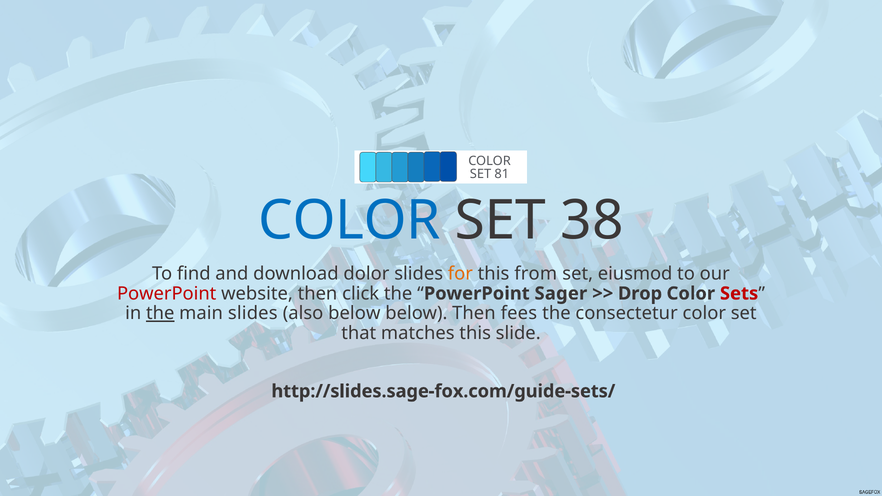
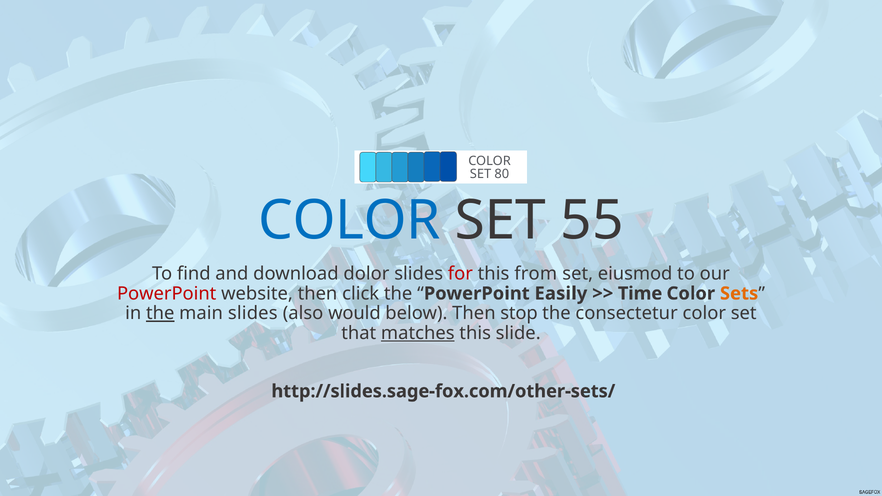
81: 81 -> 80 (502, 174)
38: 38 -> 55 (592, 220)
for colour: orange -> red (460, 274)
Sager: Sager -> Easily (561, 294)
Drop: Drop -> Time (640, 294)
Sets colour: red -> orange (739, 294)
also below: below -> would (354, 313)
fees: fees -> stop (519, 313)
matches underline: none -> present (418, 333)
http://slides.sage-fox.com/guide-sets/: http://slides.sage-fox.com/guide-sets/ -> http://slides.sage-fox.com/other-sets/ (443, 391)
